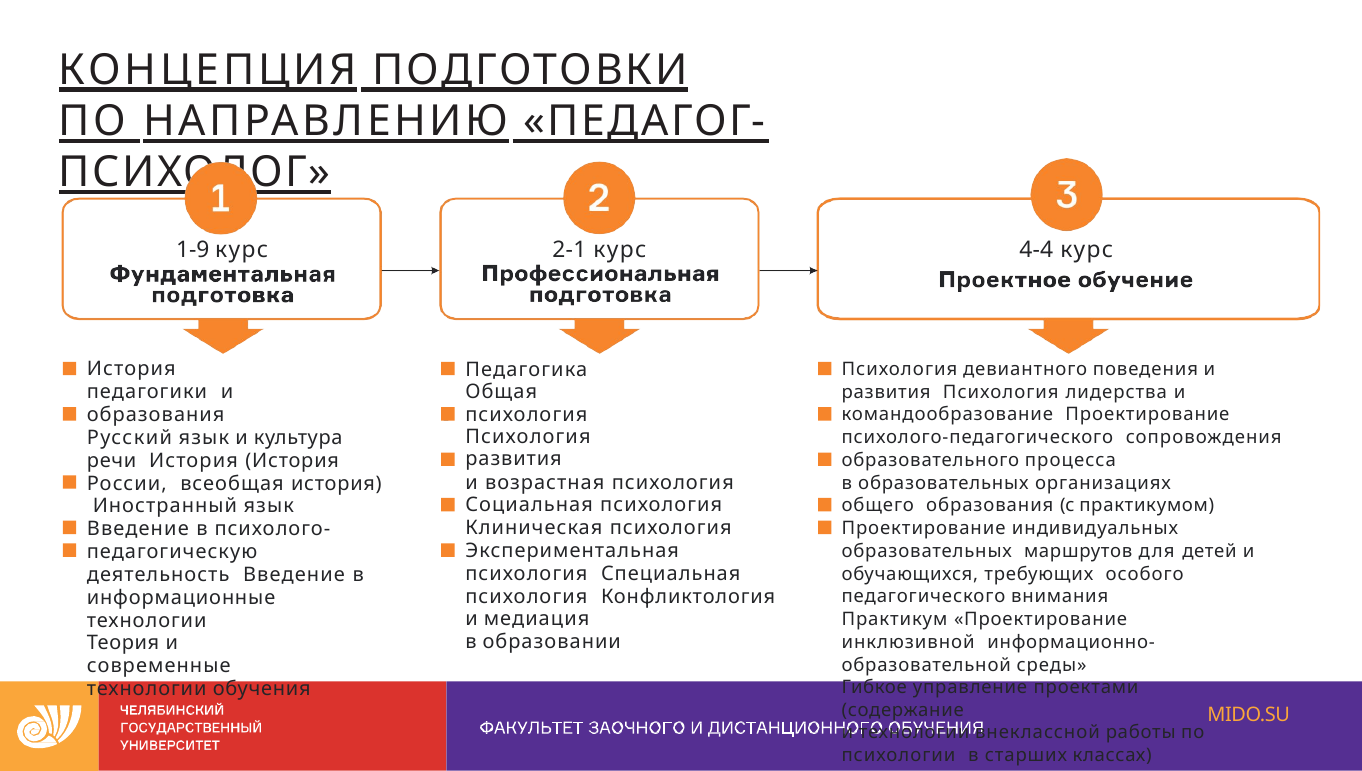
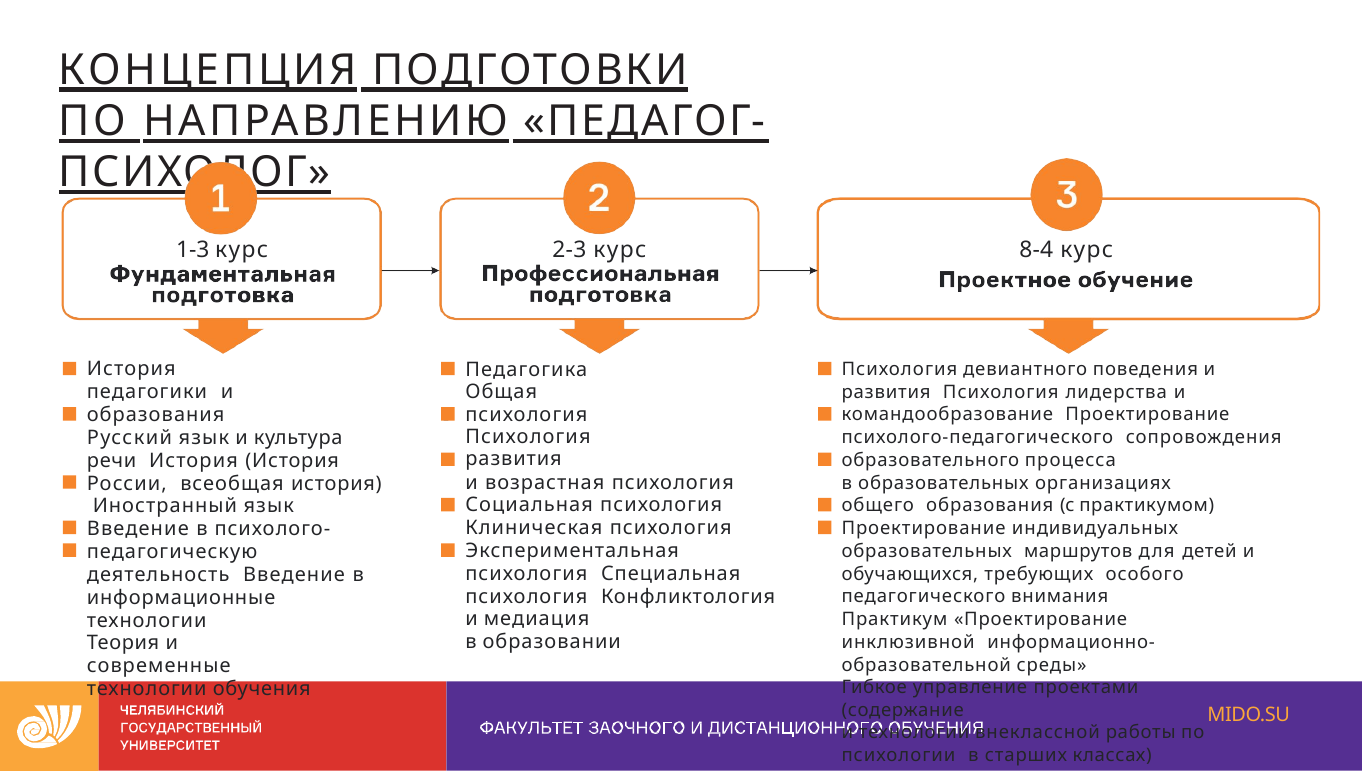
1-9: 1-9 -> 1-3 (193, 250)
2-1: 2-1 -> 2-3 (569, 250)
4-4: 4-4 -> 8-4 (1036, 250)
